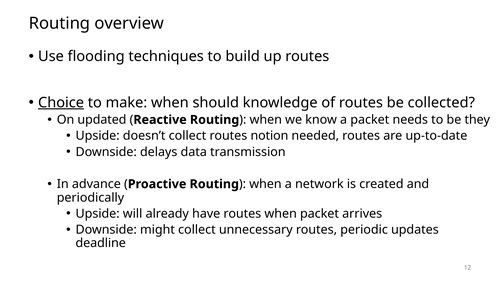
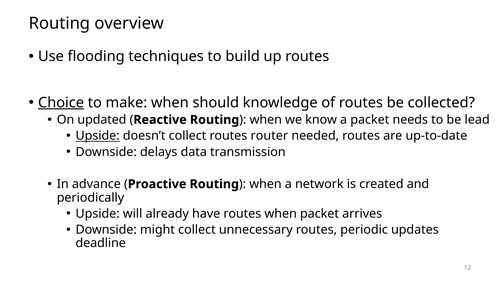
they: they -> lead (477, 120)
Upside underline: none -> present (98, 136)
notion: notion -> router (269, 136)
